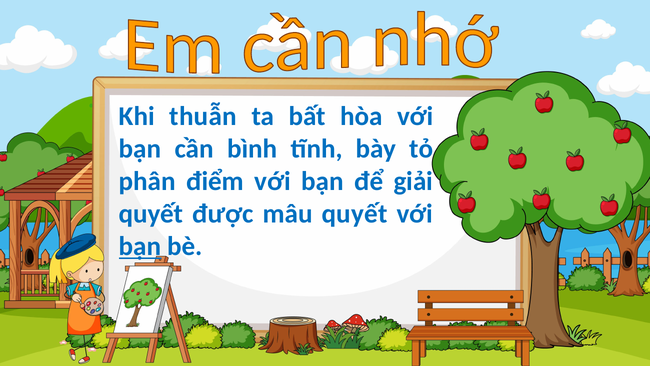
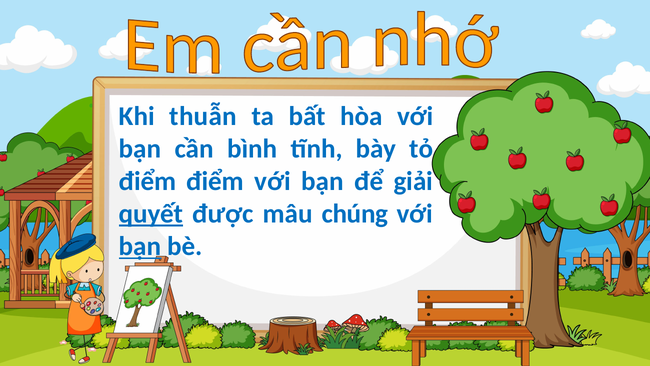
phân: phân -> điểm (147, 181)
quyết underline: none -> present (151, 214)
mâu quyết: quyết -> chúng (355, 214)
